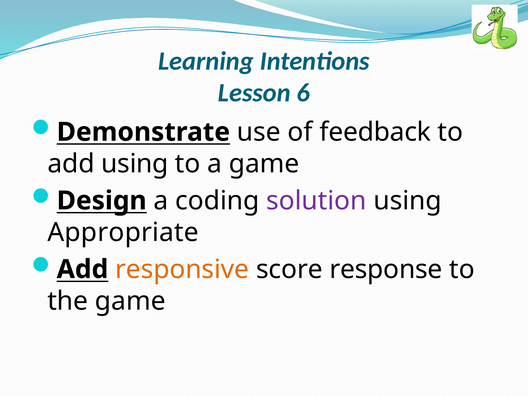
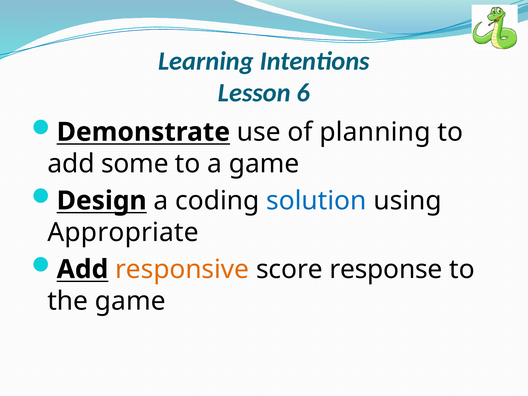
feedback: feedback -> planning (375, 132)
add using: using -> some (135, 164)
solution colour: purple -> blue (316, 201)
